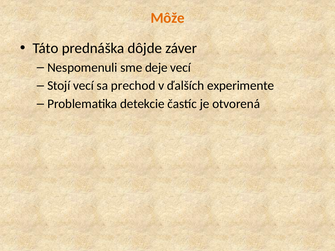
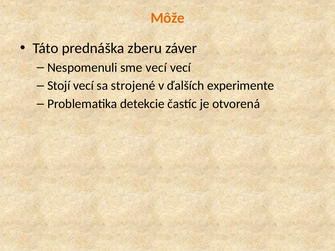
dôjde: dôjde -> zberu (145, 48)
sme deje: deje -> vecí (156, 68)
prechod: prechod -> strojené (133, 86)
